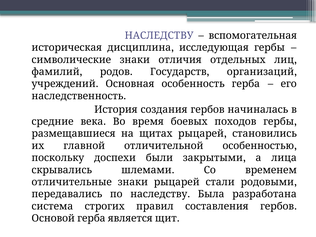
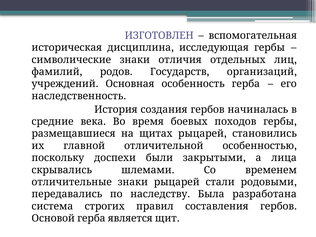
НАСЛЕДСТВУ: НАСЛЕДСТВУ -> ИЗГОТОВЛЕН (159, 35)
